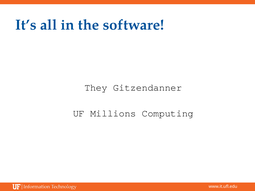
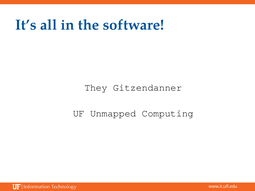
Millions: Millions -> Unmapped (113, 113)
